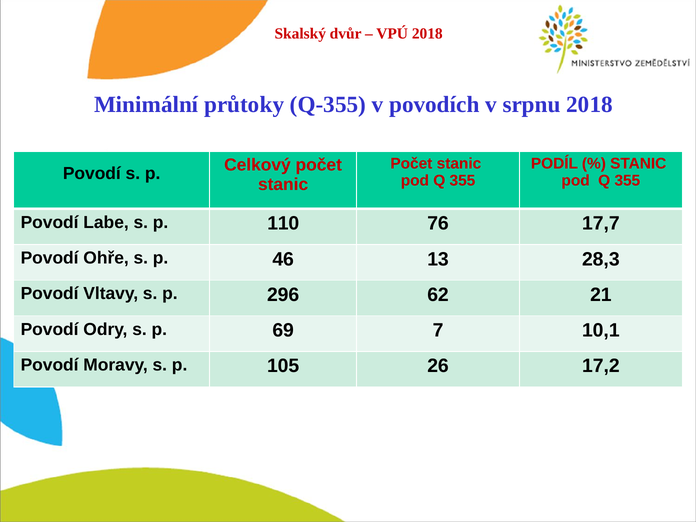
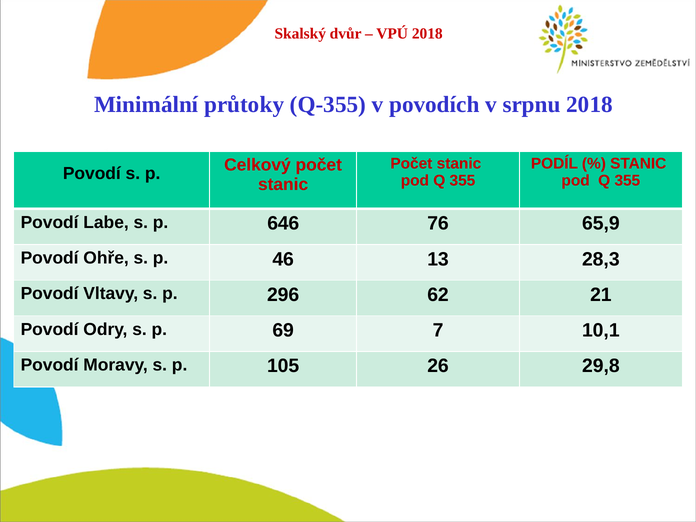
110: 110 -> 646 (283, 224)
17,7: 17,7 -> 65,9 (601, 224)
17,2: 17,2 -> 29,8 (601, 366)
